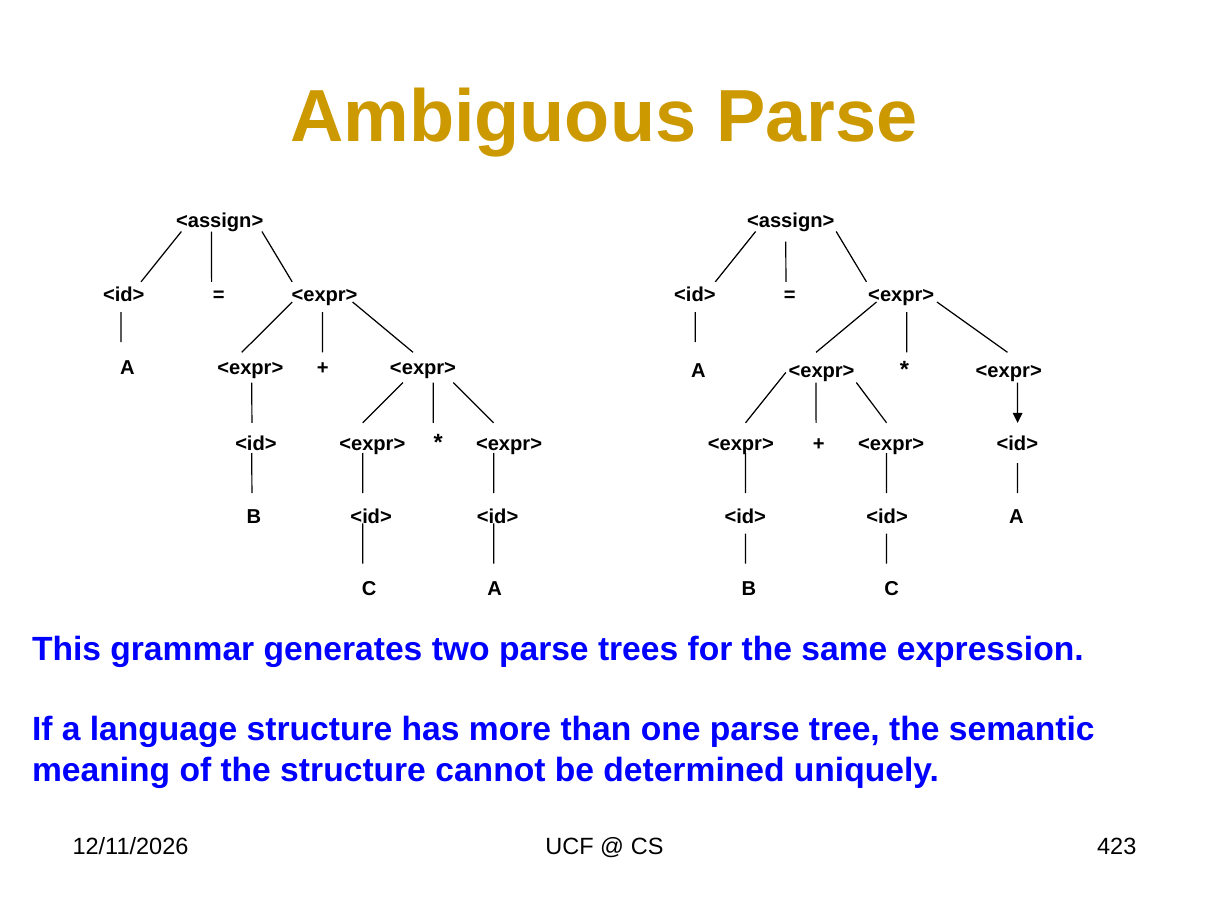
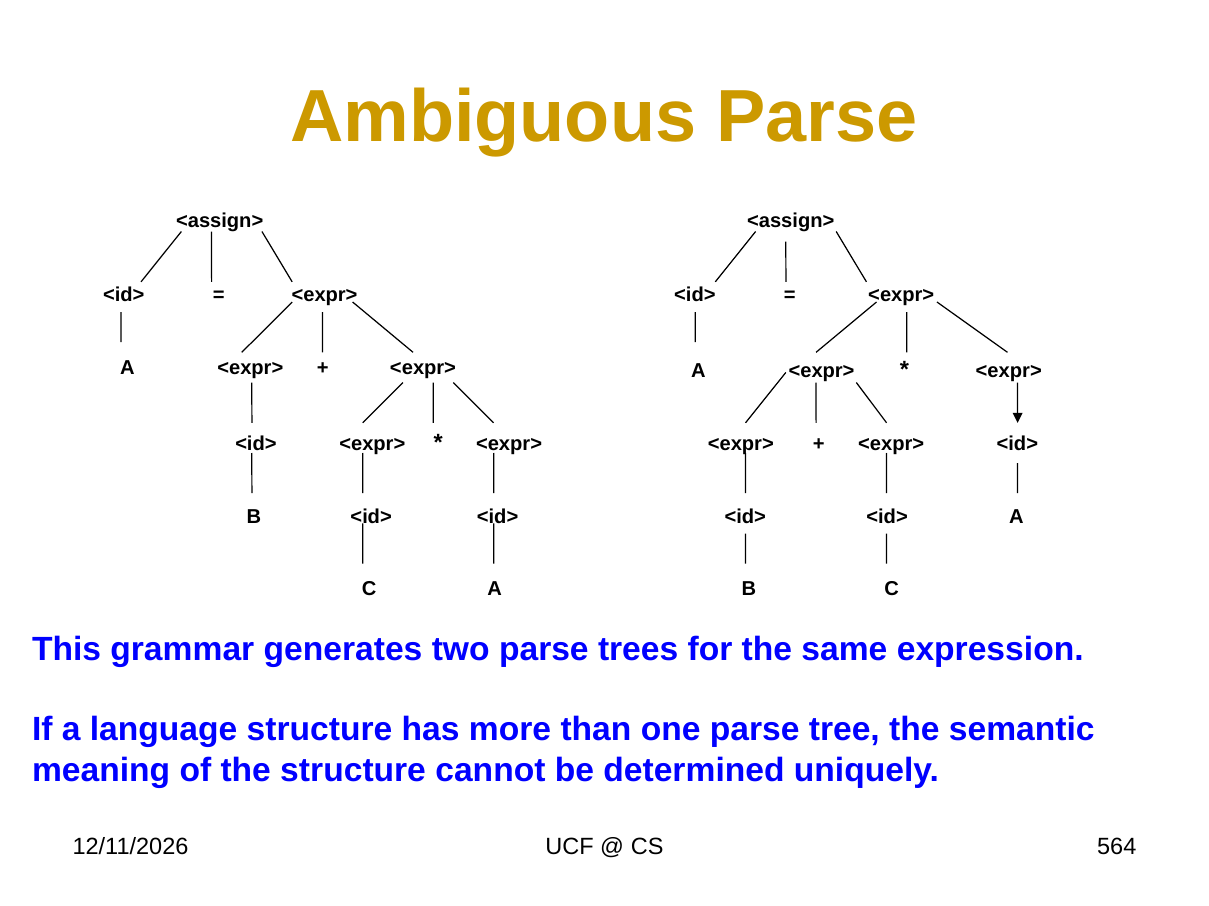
423: 423 -> 564 (1117, 848)
